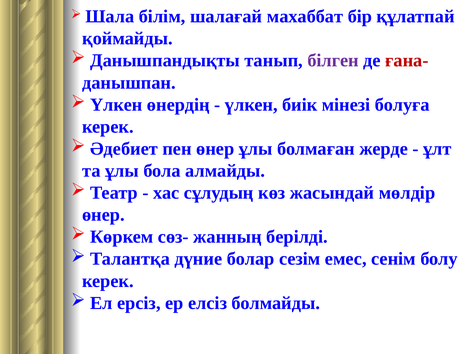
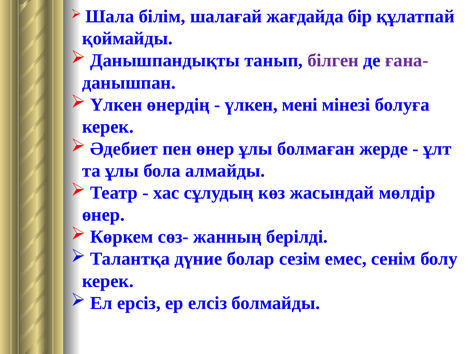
махаббат: махаббат -> жағдайда (305, 17)
ғана- colour: red -> purple (407, 61)
биiк: биiк -> менi (300, 105)
